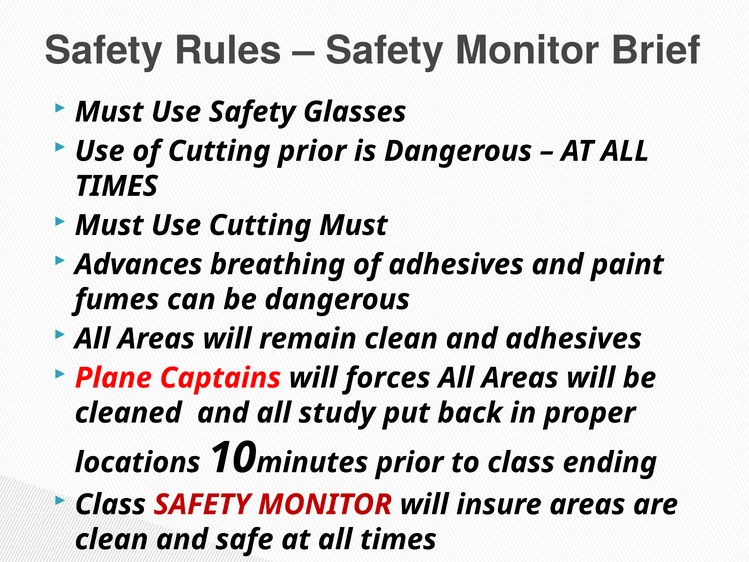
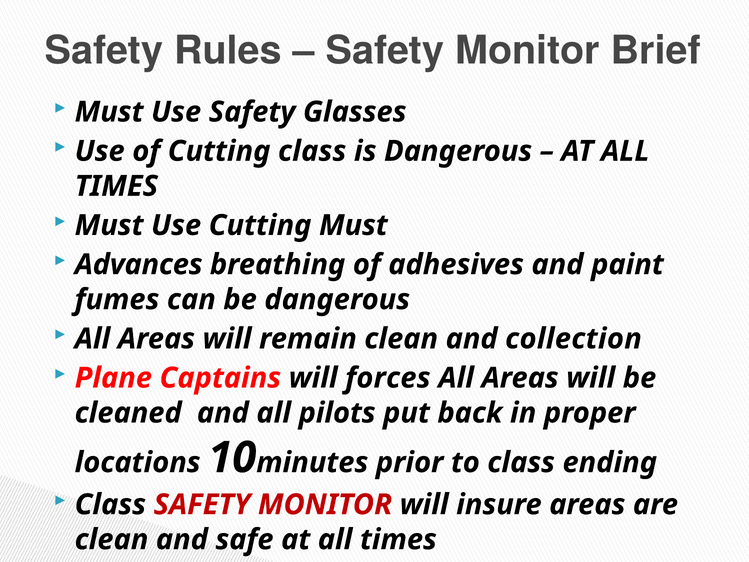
Cutting prior: prior -> class (312, 151)
and adhesives: adhesives -> collection (573, 339)
study: study -> pilots (337, 413)
